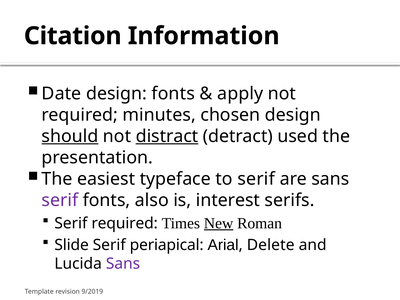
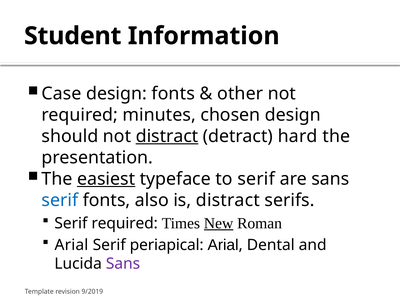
Citation: Citation -> Student (73, 36)
Date: Date -> Case (62, 94)
apply: apply -> other (240, 94)
should underline: present -> none (70, 136)
used: used -> hard (298, 136)
easiest underline: none -> present (106, 179)
serif colour: purple -> blue (60, 200)
is interest: interest -> distract (228, 200)
Slide: Slide -> Arial (71, 245)
Delete: Delete -> Dental (271, 245)
